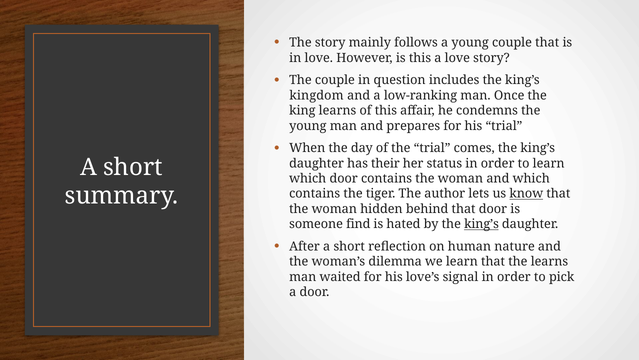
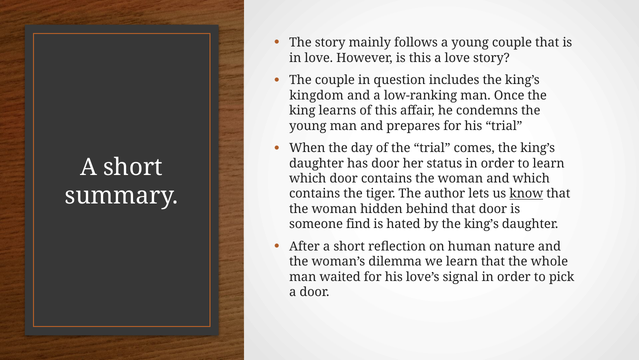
has their: their -> door (385, 163)
king’s underline: present -> none (481, 224)
the learns: learns -> whole (549, 261)
